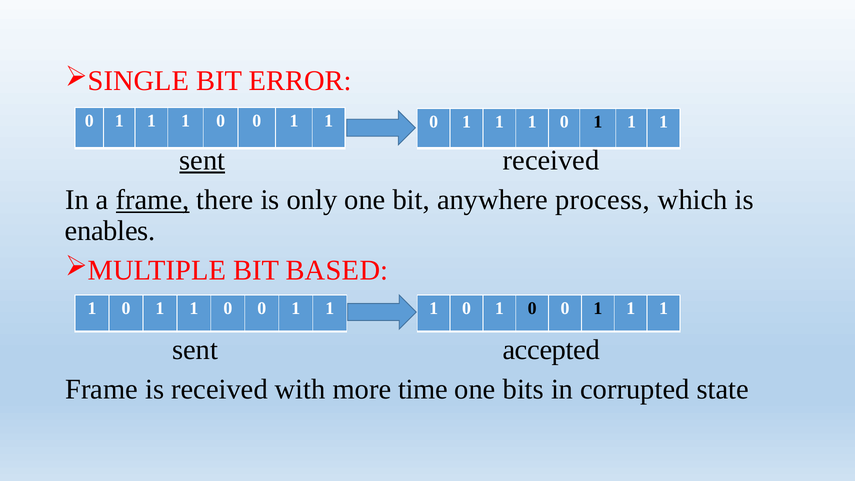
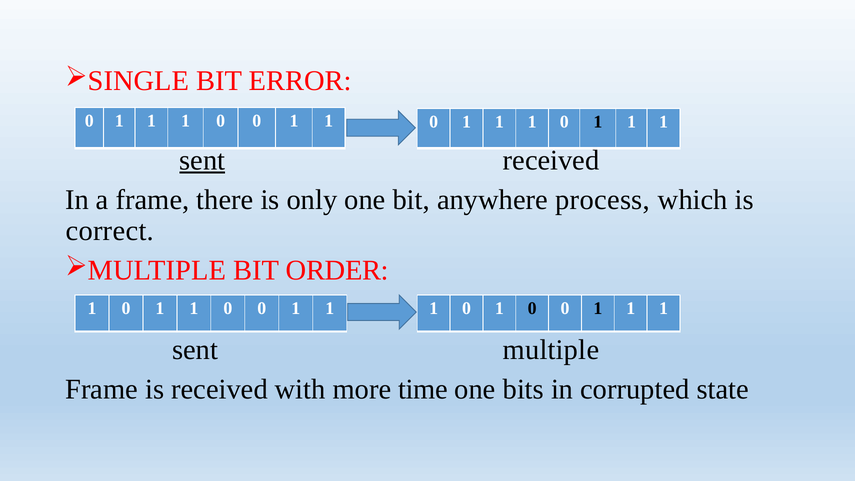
frame underline: present -> none (153, 200)
enables: enables -> correct (110, 231)
BASED: BASED -> ORDER (337, 270)
accepted: accepted -> multiple (551, 350)
